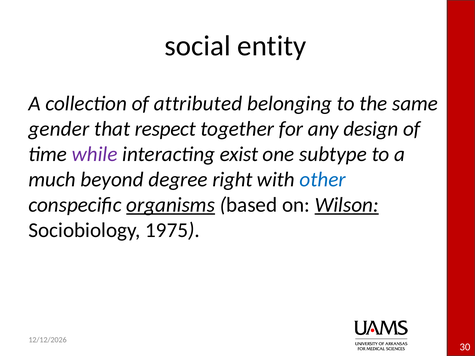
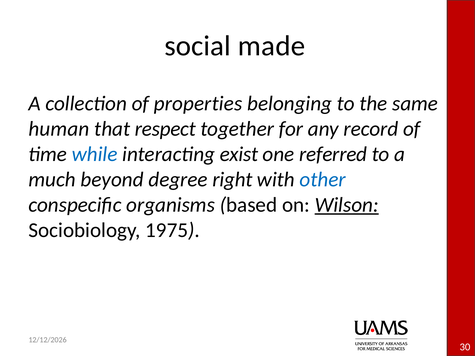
entity: entity -> made (272, 46)
attributed: attributed -> properties (198, 104)
gender: gender -> human (59, 129)
design: design -> record (371, 129)
while colour: purple -> blue (95, 154)
subtype: subtype -> referred (333, 154)
organisms underline: present -> none (171, 205)
